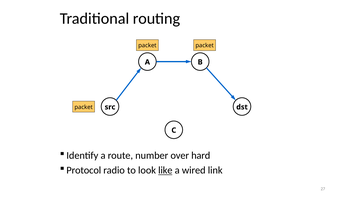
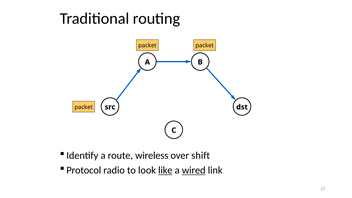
number: number -> wireless (152, 156)
hard: hard -> shift (201, 156)
wired underline: none -> present (194, 170)
